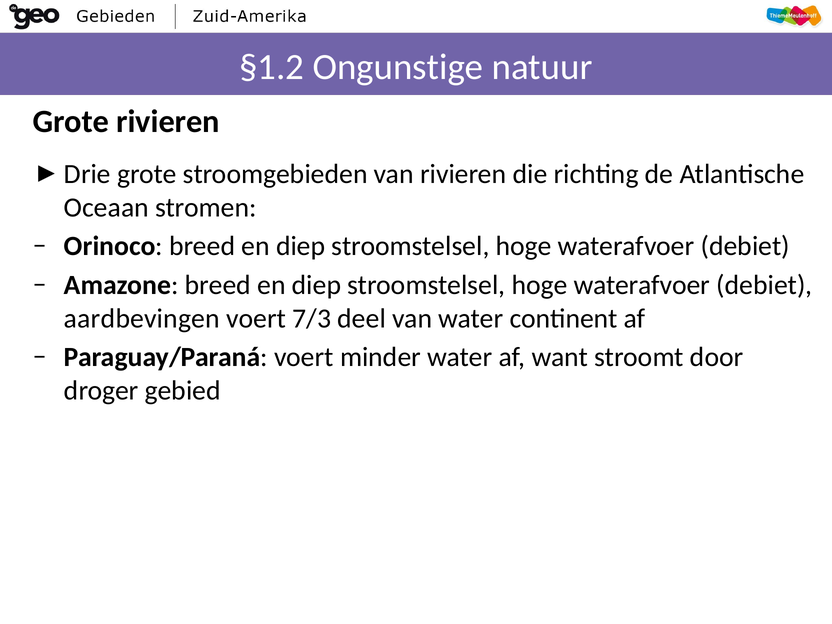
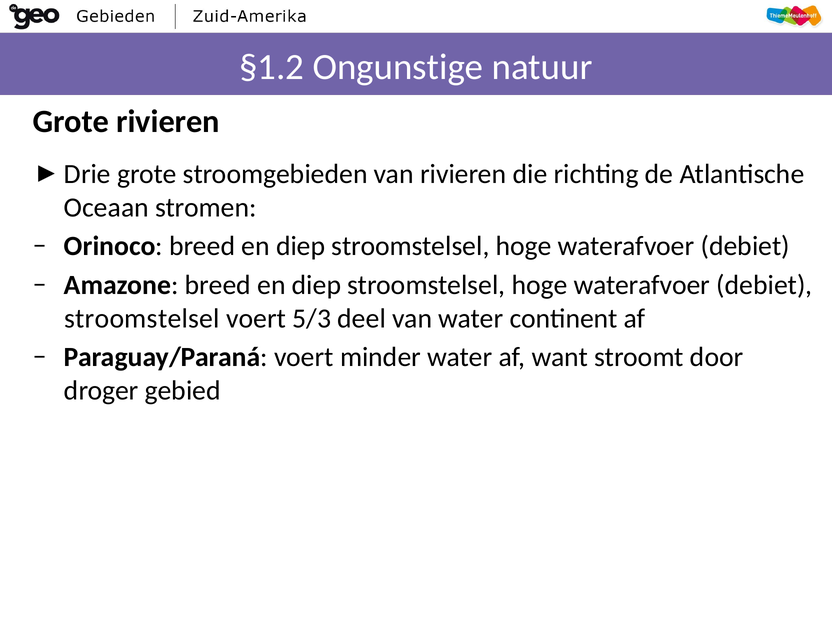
aardbevingen: aardbevingen -> stroomstelsel (142, 318)
7/3: 7/3 -> 5/3 (312, 318)
